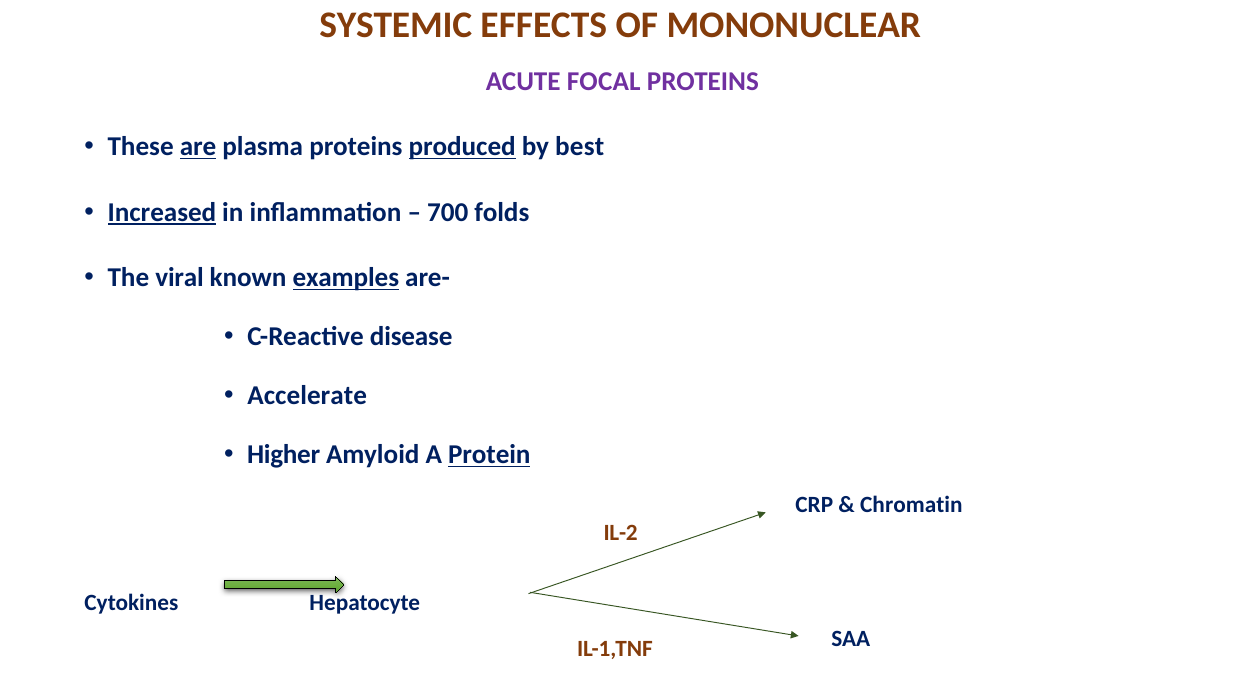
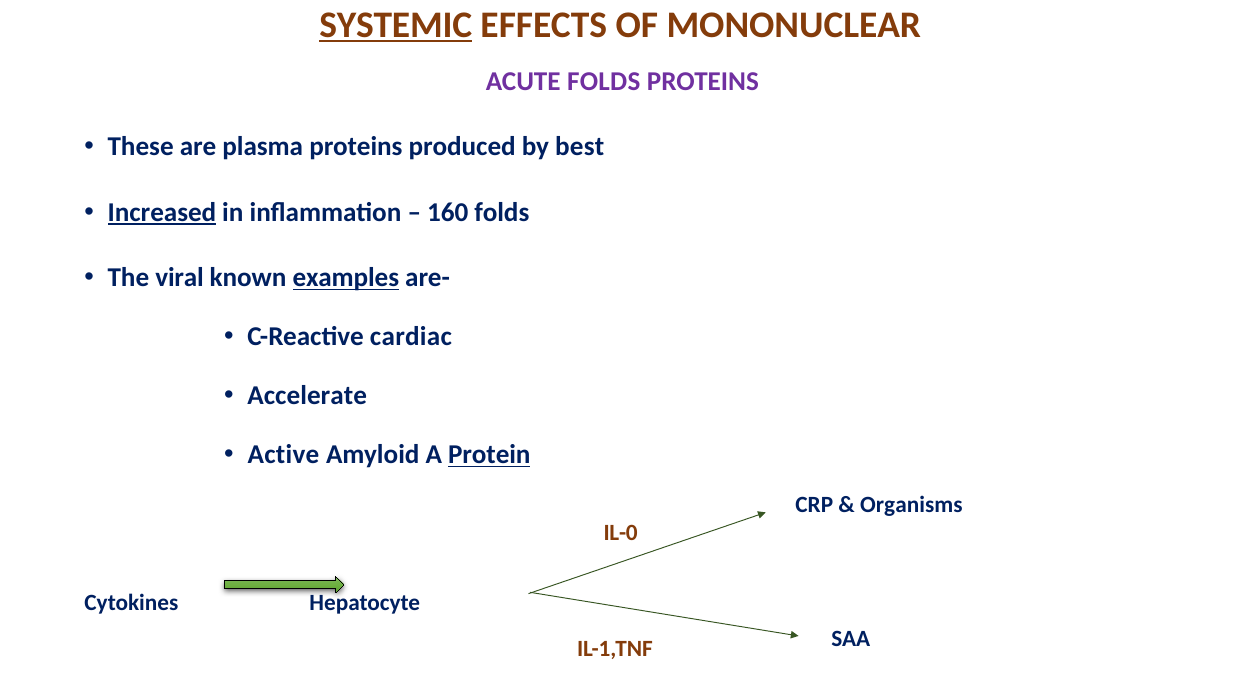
SYSTEMIC underline: none -> present (396, 25)
ACUTE FOCAL: FOCAL -> FOLDS (604, 81)
are underline: present -> none (198, 147)
produced underline: present -> none (462, 147)
700: 700 -> 160 (448, 212)
disease: disease -> cardiac (411, 337)
Higher: Higher -> Active (283, 455)
Chromatin: Chromatin -> Organisms (911, 505)
IL-2: IL-2 -> IL-0 (621, 533)
